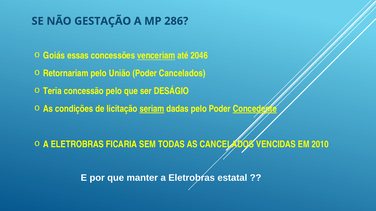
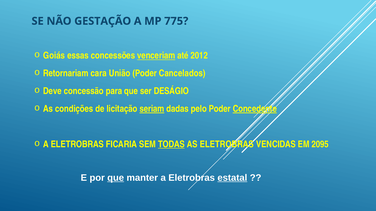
286: 286 -> 775 (176, 21)
2046: 2046 -> 2012 (199, 56)
Retornariam pelo: pelo -> cara (99, 74)
Teria: Teria -> Deve (52, 91)
concessão pelo: pelo -> para (114, 91)
TODAS underline: none -> present (171, 145)
AS CANCELADOS: CANCELADOS -> ELETROBRAS (227, 145)
2010: 2010 -> 2095 (320, 145)
que underline: none -> present (116, 178)
estatal underline: none -> present (232, 178)
